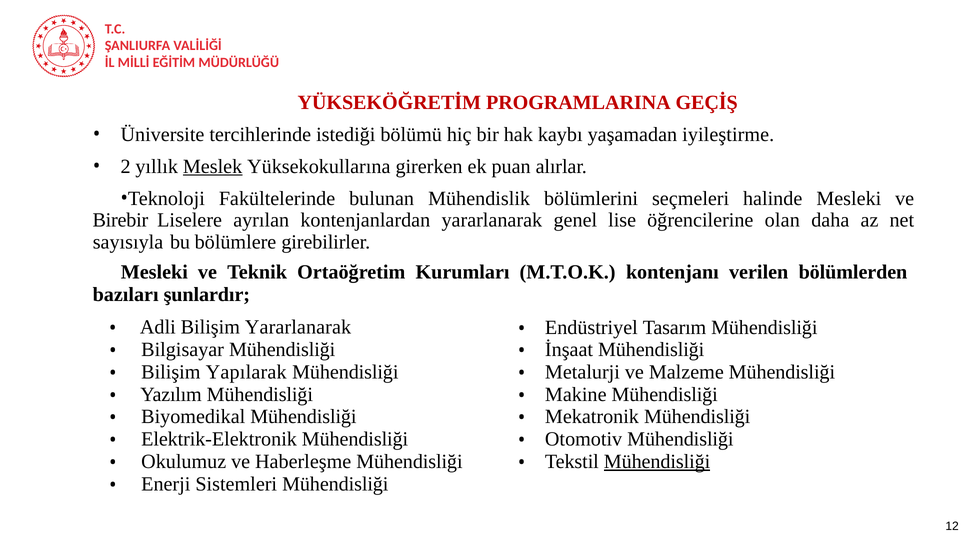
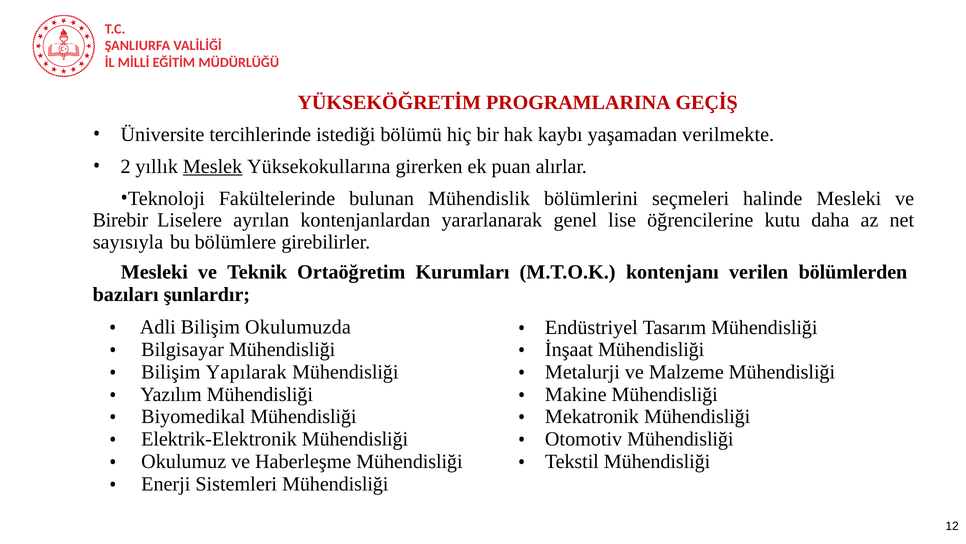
iyileştirme: iyileştirme -> verilmekte (728, 134)
olan: olan -> kutu (782, 220)
Bilişim Yararlanarak: Yararlanarak -> Okulumuzda (298, 327)
Mühendisliği underline: present -> none (657, 461)
